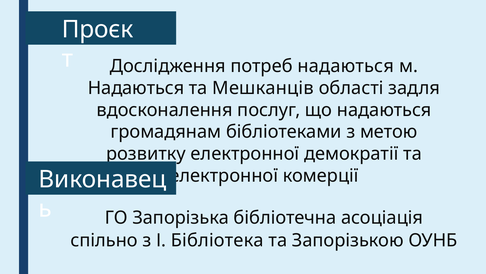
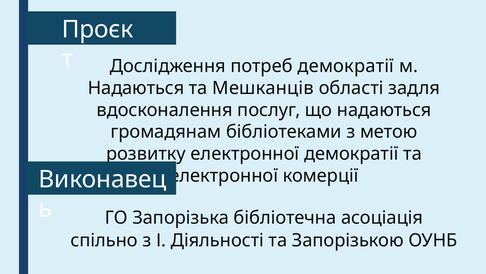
потреб надаються: надаються -> демократії (346, 66)
Бібліотека: Бібліотека -> Діяльності (217, 240)
